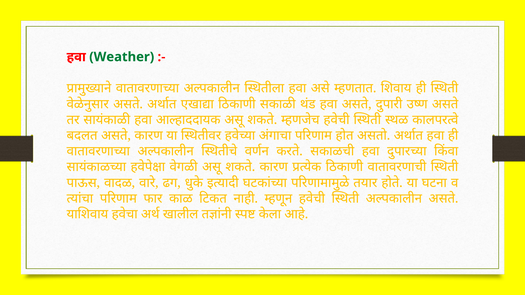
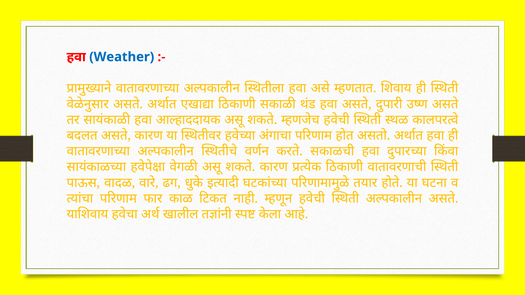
Weather colour: green -> blue (122, 57)
